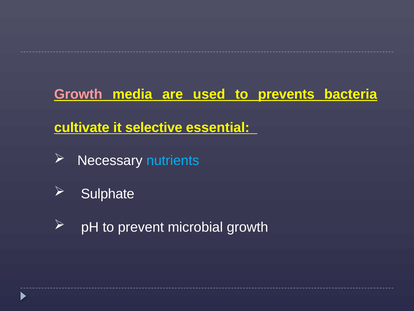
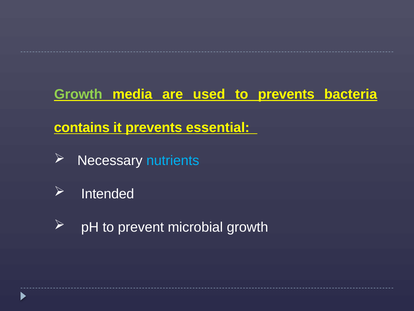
Growth colour: pink -> light green (78, 94)
cultivate: cultivate -> contains (82, 127)
it selective: selective -> prevents (154, 127)
Sulphate: Sulphate -> Intended (108, 194)
